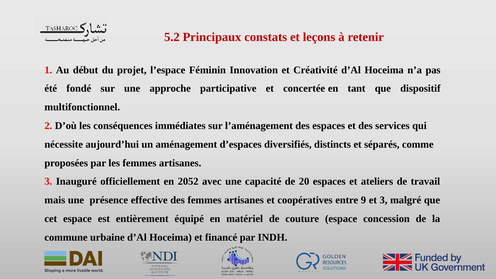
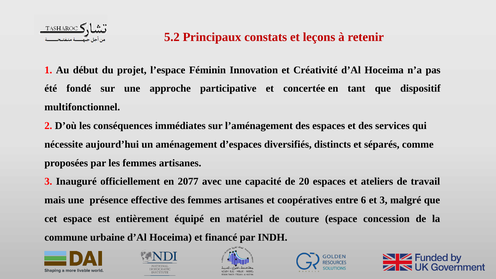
2052: 2052 -> 2077 (188, 182)
9: 9 -> 6 (363, 200)
